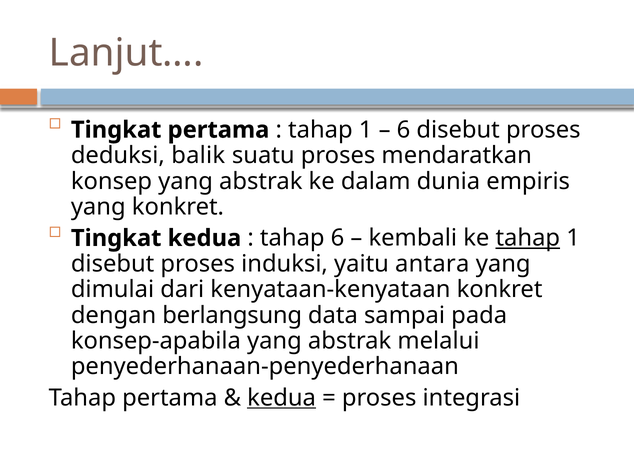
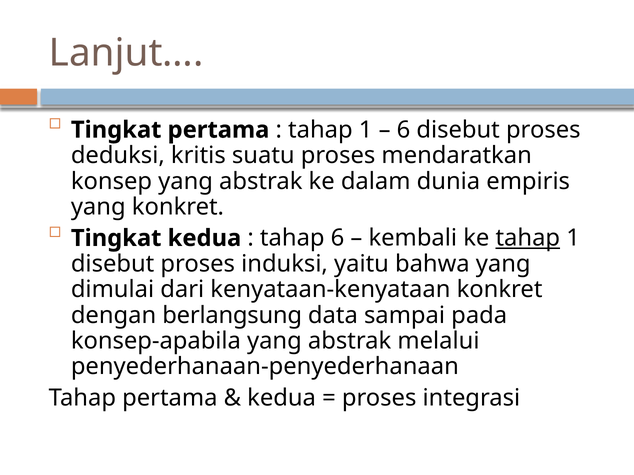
balik: balik -> kritis (198, 156)
antara: antara -> bahwa (432, 264)
kedua underline: present -> none (282, 398)
